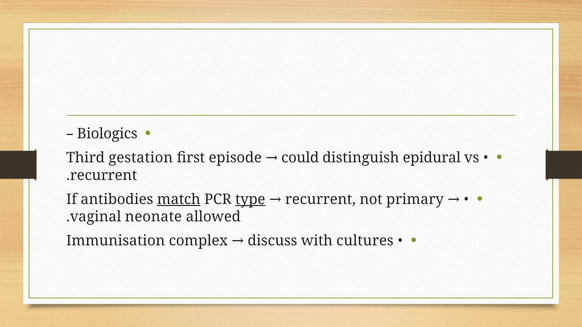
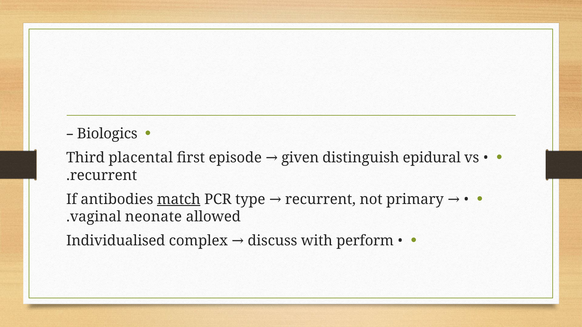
gestation: gestation -> placental (141, 158)
could: could -> given (300, 158)
type underline: present -> none (250, 199)
Immunisation: Immunisation -> Individualised (116, 241)
cultures: cultures -> perform (365, 241)
